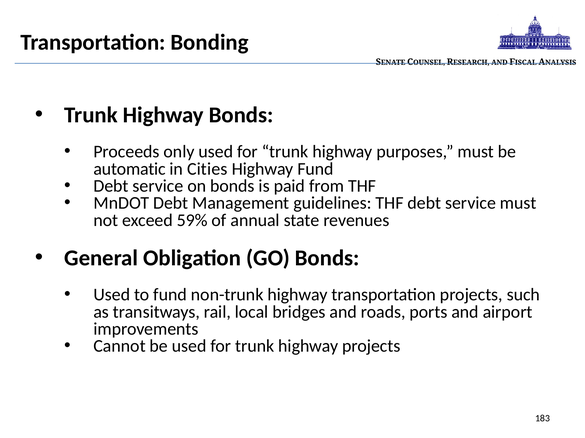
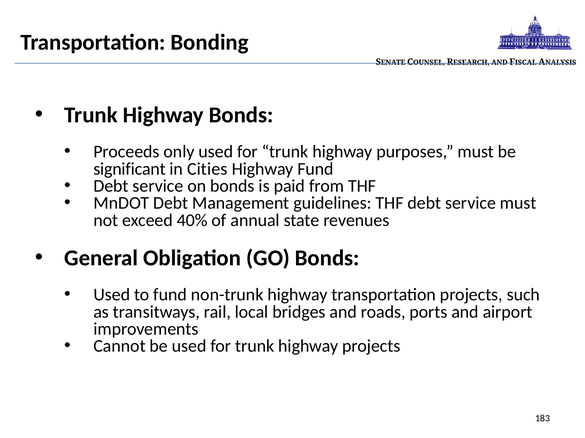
automatic: automatic -> significant (130, 169)
59%: 59% -> 40% (192, 221)
